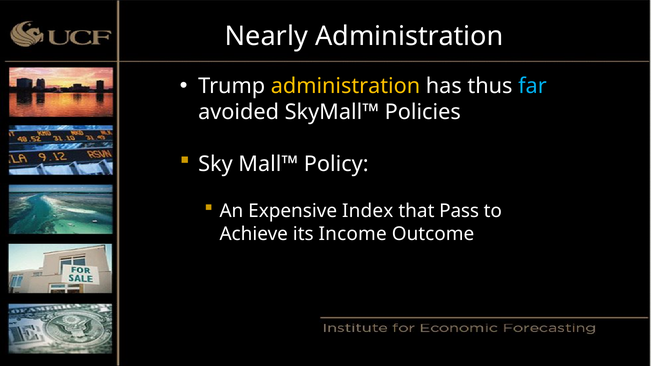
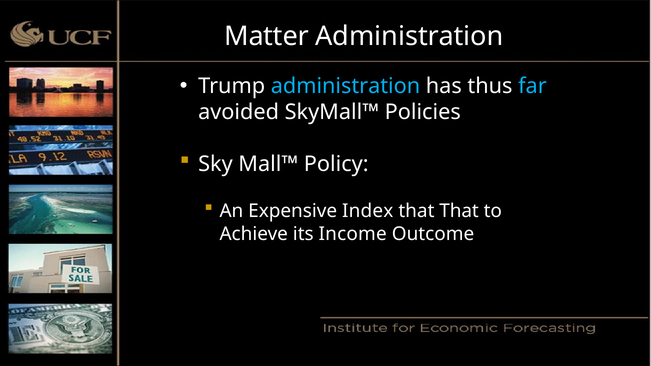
Nearly: Nearly -> Matter (266, 36)
administration colour: yellow -> light blue (345, 86)
that Pass: Pass -> That (459, 211)
